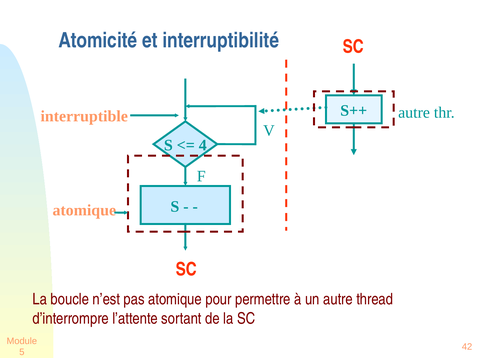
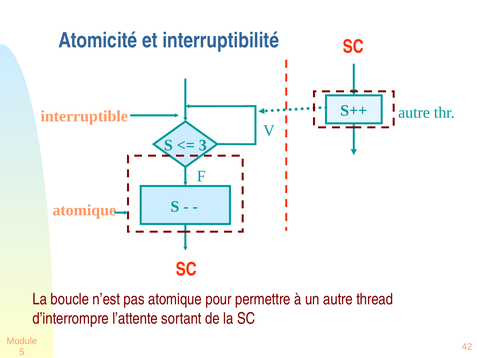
4: 4 -> 3 (203, 145)
